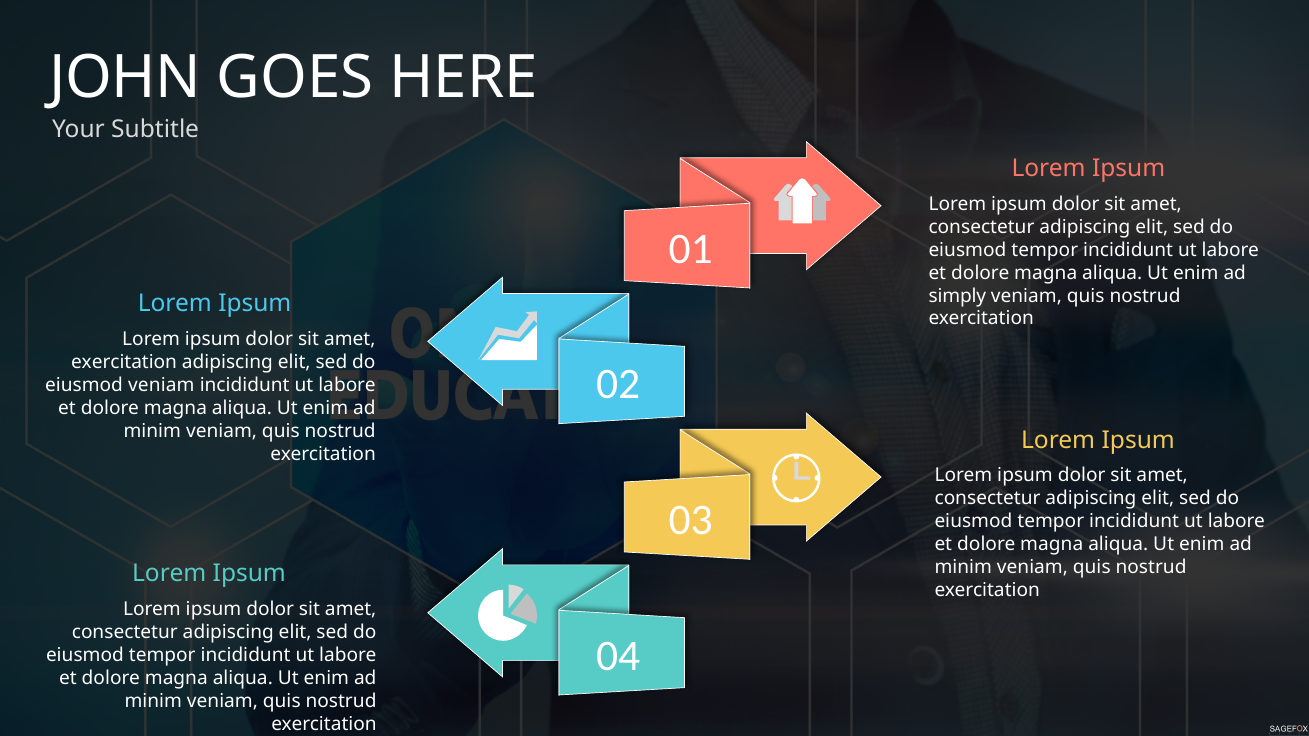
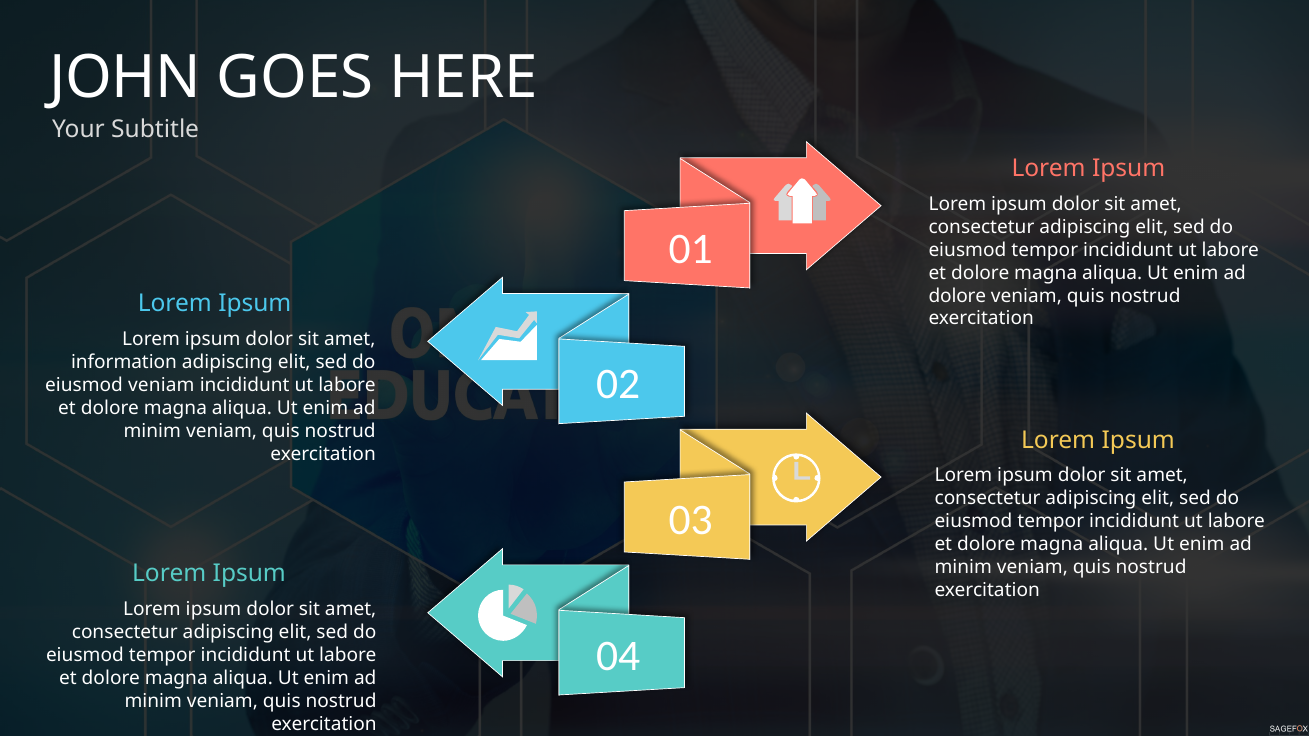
simply: simply -> dolore (957, 296)
exercitation: exercitation -> information (124, 362)
